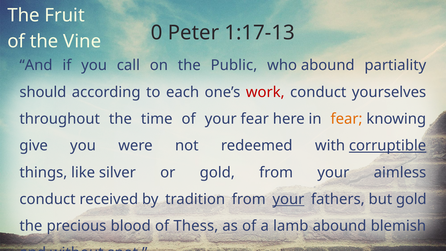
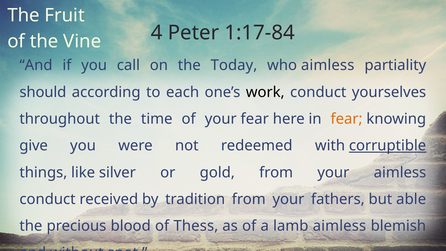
0: 0 -> 4 (157, 33)
1:17-13: 1:17-13 -> 1:17-84 (260, 33)
Public: Public -> Today (234, 65)
who abound: abound -> aimless (328, 65)
work colour: red -> black (265, 92)
your underline: present -> none (288, 199)
but gold: gold -> able (411, 199)
lamb abound: abound -> aimless (339, 226)
